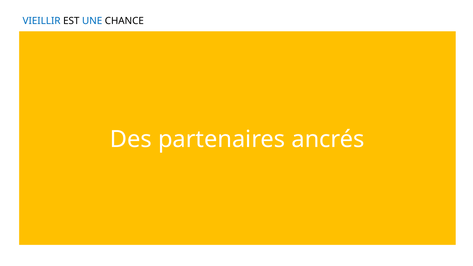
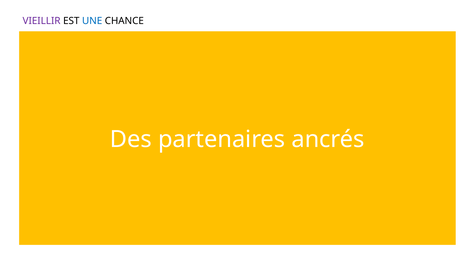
VIEILLIR colour: blue -> purple (42, 21)
